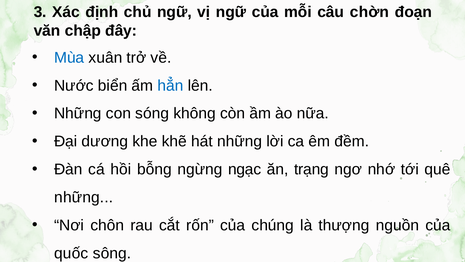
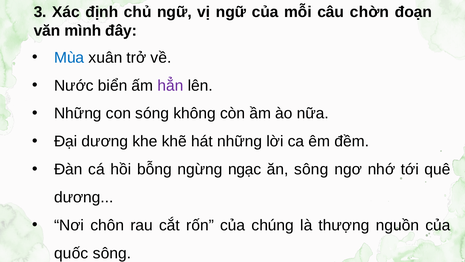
chập: chập -> mình (83, 31)
hẳn colour: blue -> purple (171, 86)
ăn trạng: trạng -> sông (311, 170)
những: những -> dương (84, 198)
